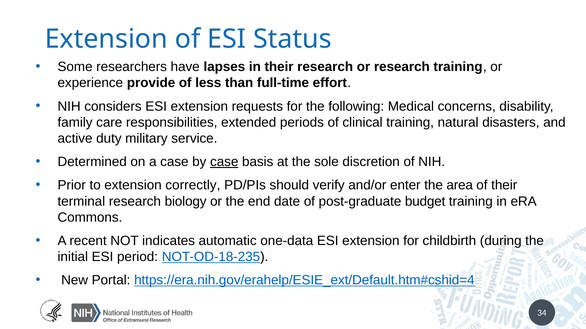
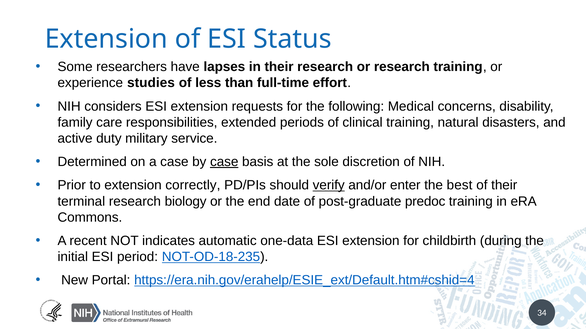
provide: provide -> studies (151, 83)
verify underline: none -> present (329, 186)
area: area -> best (460, 186)
budget: budget -> predoc (425, 202)
